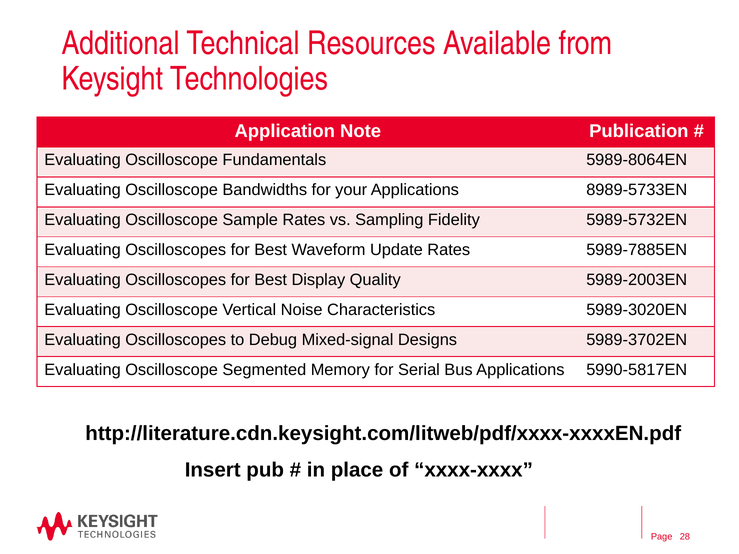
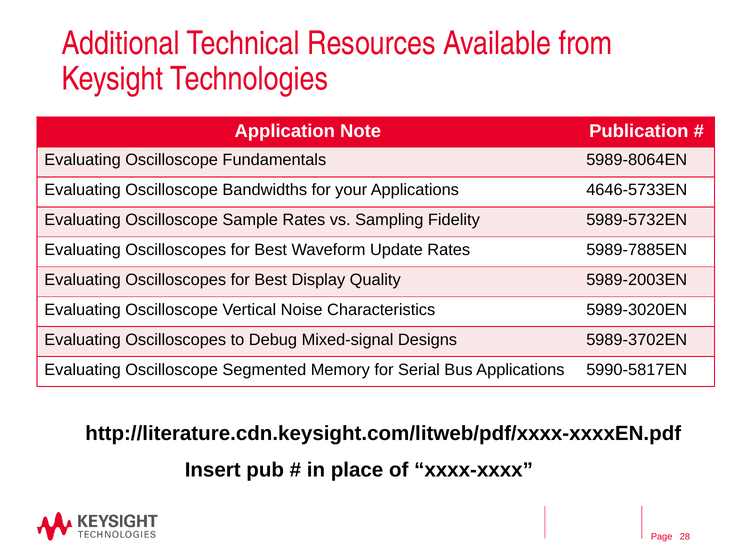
8989-5733EN: 8989-5733EN -> 4646-5733EN (637, 190)
